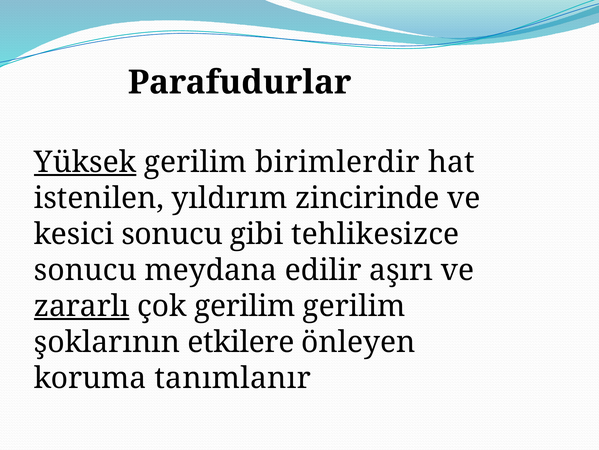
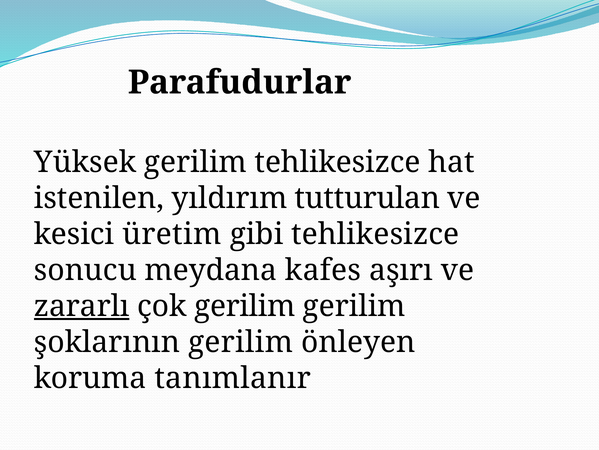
Yüksek underline: present -> none (85, 162)
gerilim birimlerdir: birimlerdir -> tehlikesizce (338, 162)
zincirinde: zincirinde -> tutturulan (367, 198)
kesici sonucu: sonucu -> üretim (172, 234)
edilir: edilir -> kafes (323, 270)
şoklarının etkilere: etkilere -> gerilim (241, 342)
